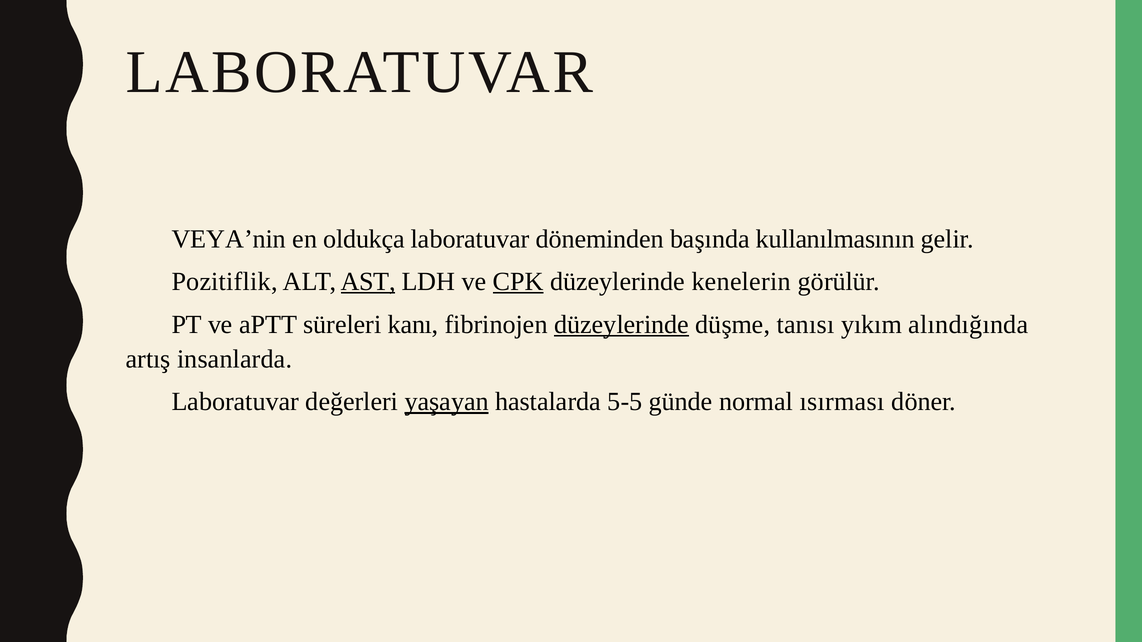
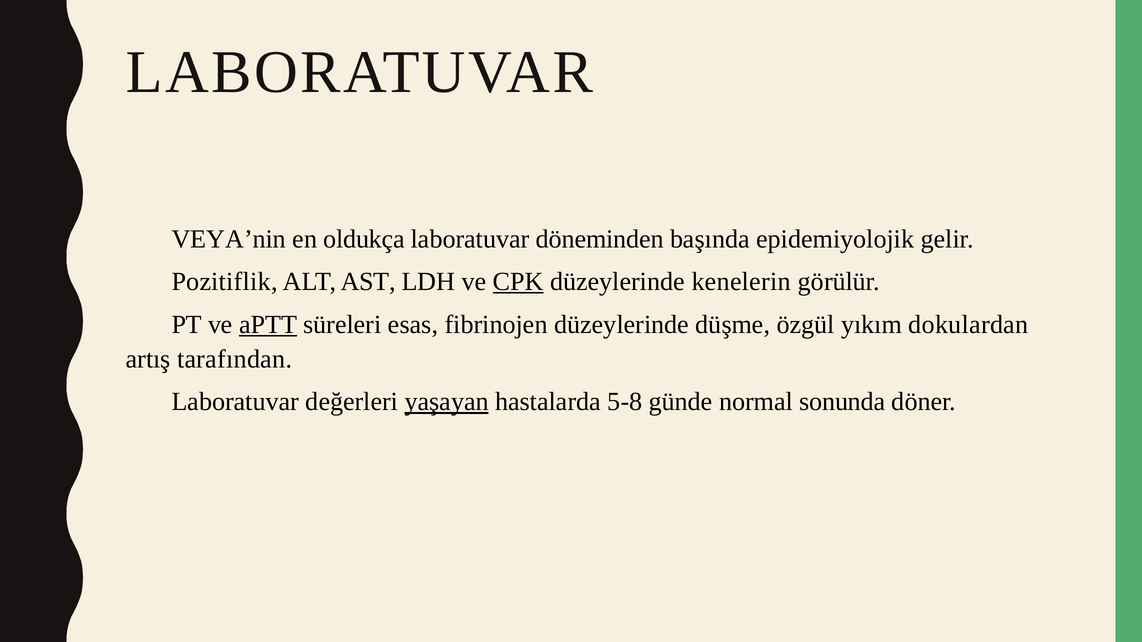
kullanılmasının: kullanılmasının -> epidemiyolojik (835, 239)
AST underline: present -> none (368, 282)
aPTT underline: none -> present (268, 325)
kanı: kanı -> esas (413, 325)
düzeylerinde underline: present -> none (622, 325)
tanısı: tanısı -> özgül (806, 325)
alındığında: alındığında -> dokulardan (968, 325)
insanlarda: insanlarda -> tarafından (235, 359)
5-5: 5-5 -> 5-8 (625, 402)
ısırması: ısırması -> sonunda (842, 402)
